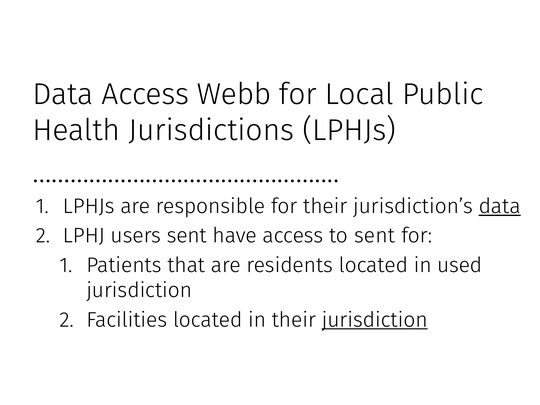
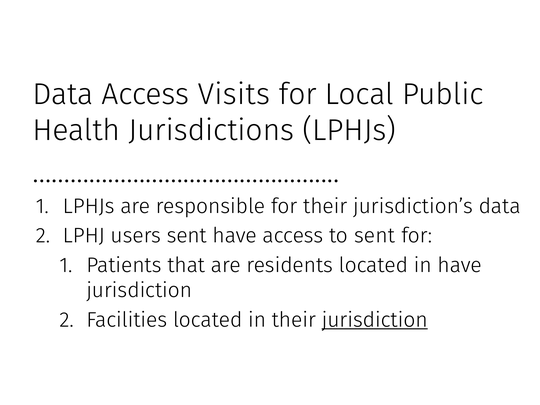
Webb: Webb -> Visits (234, 94)
data underline: present -> none (500, 206)
in used: used -> have (460, 265)
